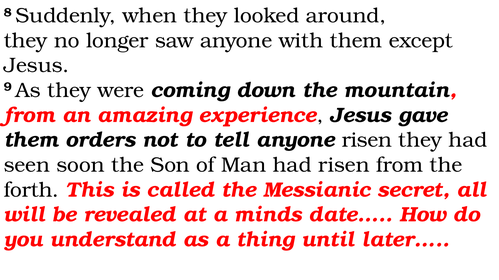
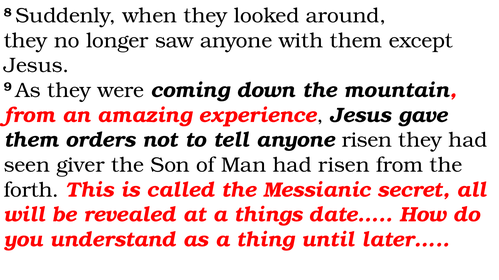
soon: soon -> giver (80, 165)
minds: minds -> things (268, 215)
